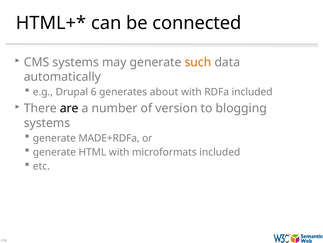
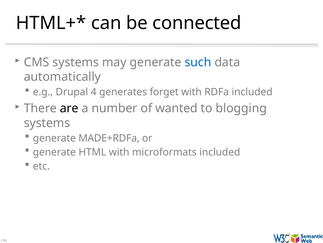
such colour: orange -> blue (198, 62)
6: 6 -> 4 (94, 92)
about: about -> forget (164, 92)
version: version -> wanted (177, 108)
